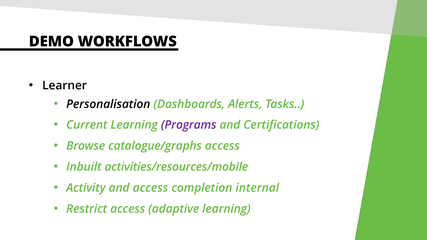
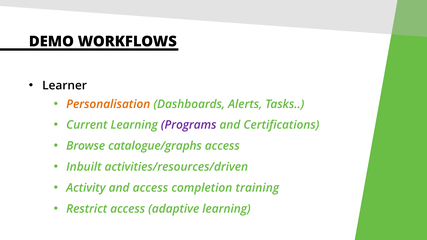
Personalisation colour: black -> orange (108, 104)
activities/resources/mobile: activities/resources/mobile -> activities/resources/driven (176, 167)
internal: internal -> training (257, 188)
